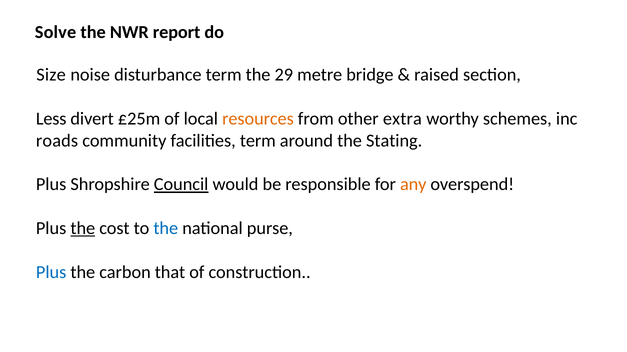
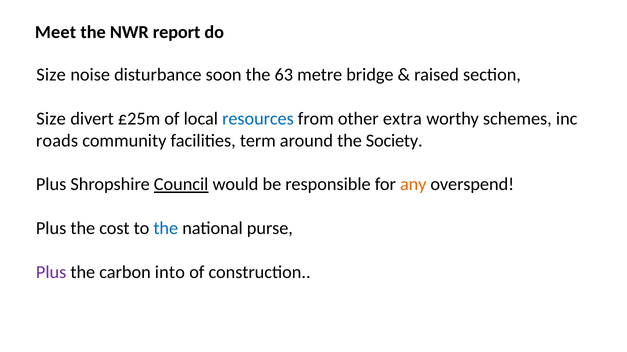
Solve: Solve -> Meet (56, 32)
disturbance term: term -> soon (224, 75)
29: 29 -> 63 (284, 75)
Less: Less -> Size (51, 119)
resources colour: orange -> blue (258, 119)
Stating: Stating -> Society (394, 141)
the underline: present -> none (83, 229)
Plus colour: blue -> purple (51, 273)
that: that -> into (170, 273)
